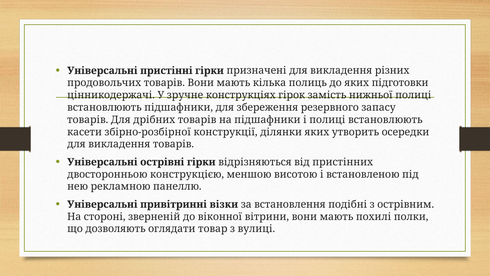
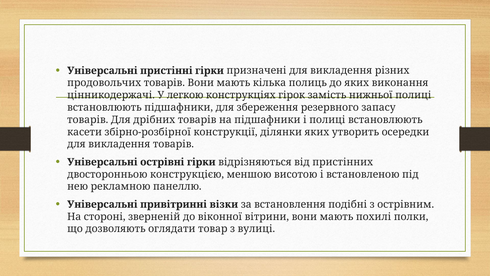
підготовки: підготовки -> виконання (400, 83)
зручне: зручне -> легкою (185, 95)
